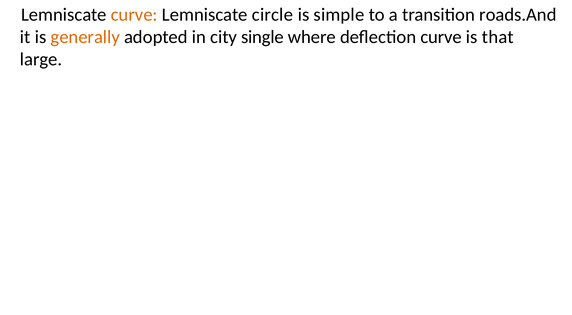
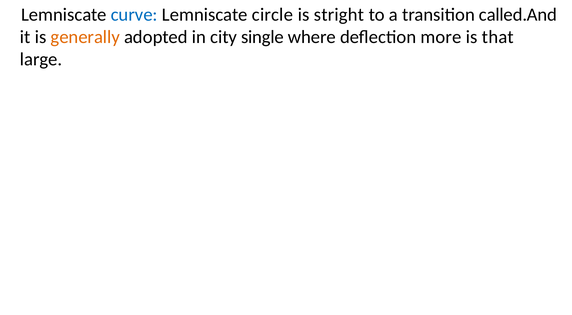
curve colour: orange -> blue (134, 15)
simple: simple -> stright (339, 15)
roads.And: roads.And -> called.And (518, 15)
deflection curve: curve -> more (441, 37)
